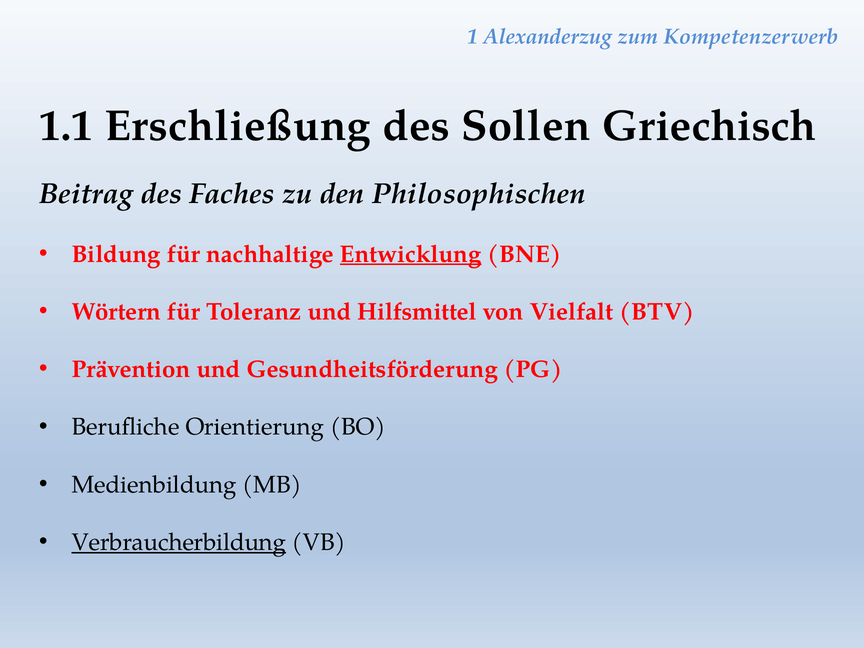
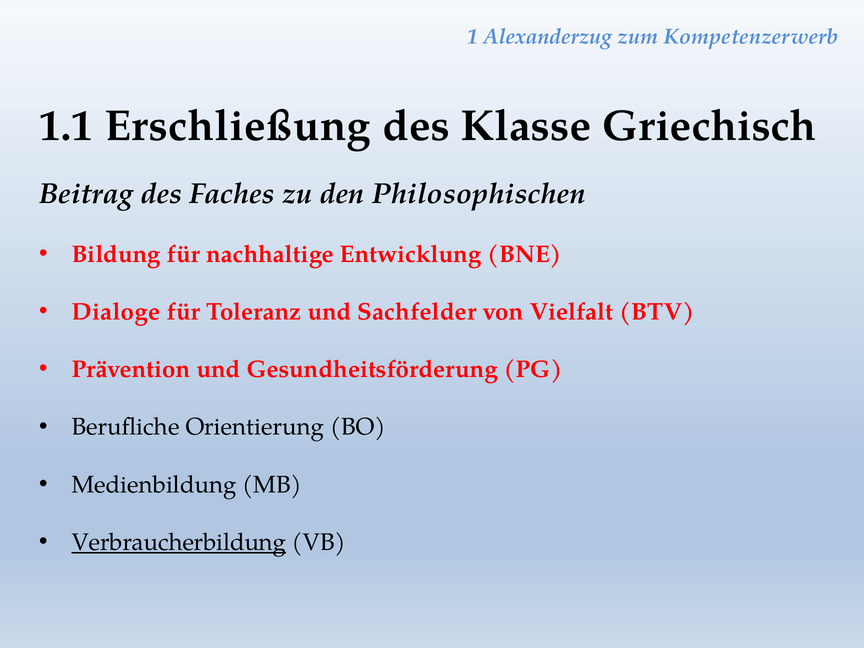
Sollen: Sollen -> Klasse (526, 126)
Entwicklung underline: present -> none (411, 254)
Wörtern: Wörtern -> Dialoge (116, 312)
Hilfsmittel: Hilfsmittel -> Sachfelder (417, 312)
